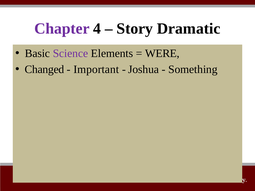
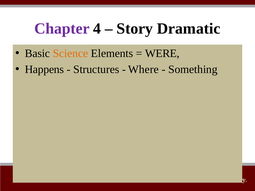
Science colour: purple -> orange (70, 54)
Changed: Changed -> Happens (44, 69)
Important: Important -> Structures (96, 69)
Joshua: Joshua -> Where (143, 69)
